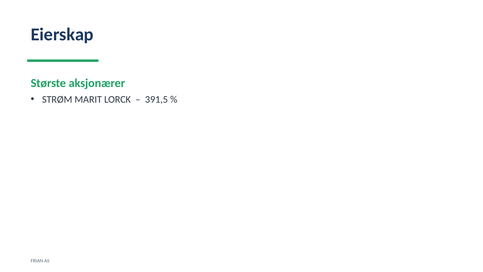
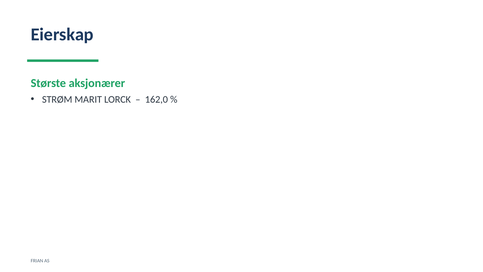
391,5: 391,5 -> 162,0 (156, 99)
